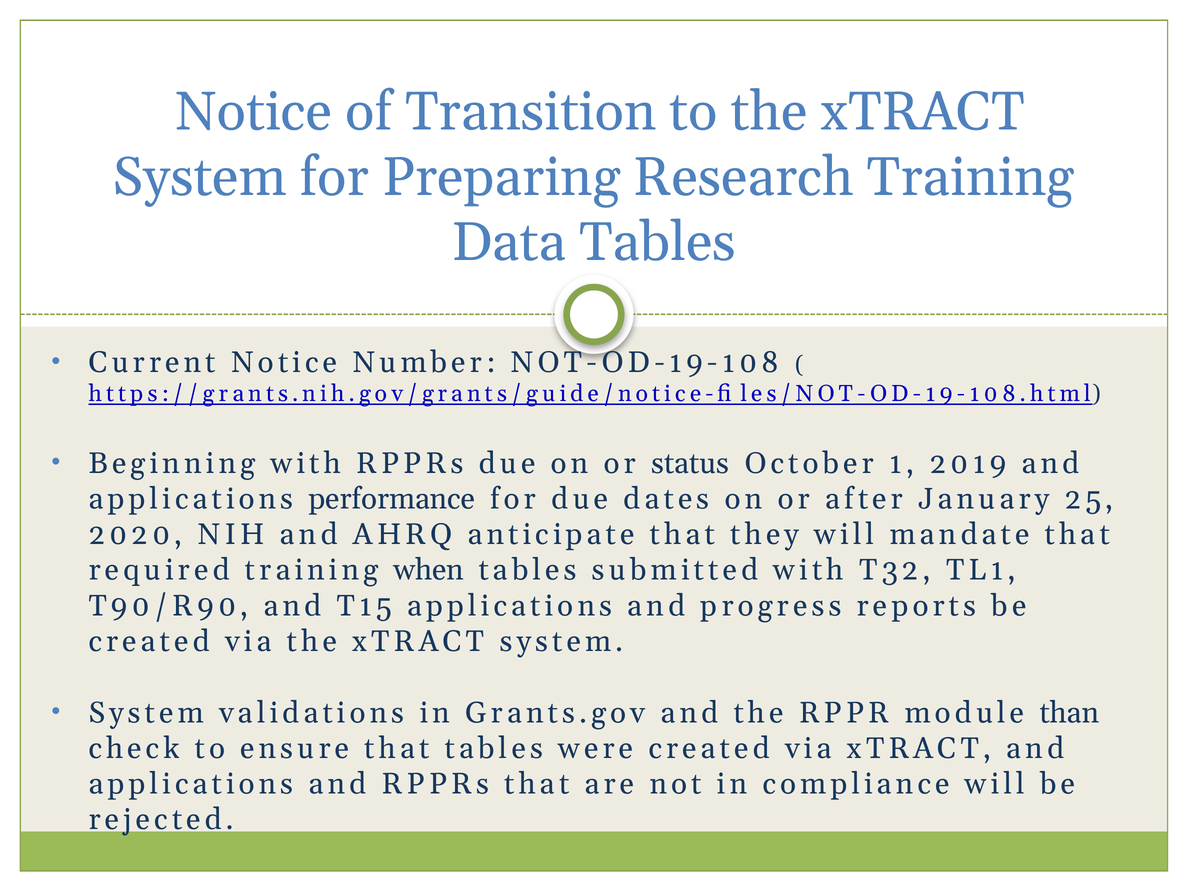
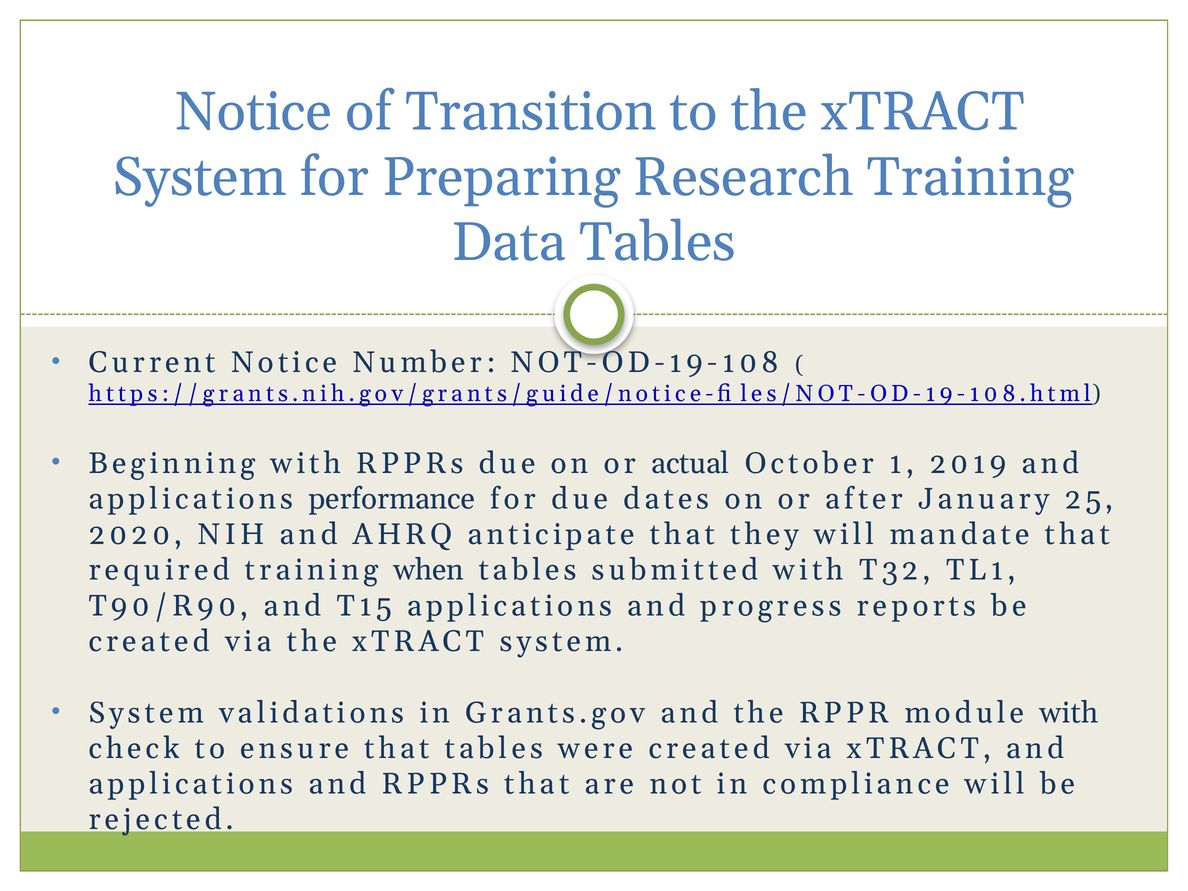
status: status -> actual (690, 463)
module than: than -> with (1069, 713)
